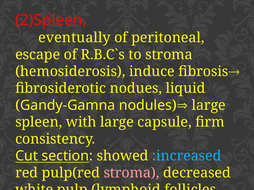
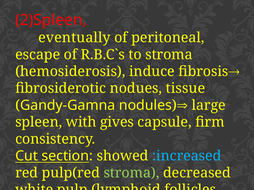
liquid: liquid -> tissue (186, 89)
with large: large -> gives (117, 122)
stroma colour: pink -> light green (131, 173)
